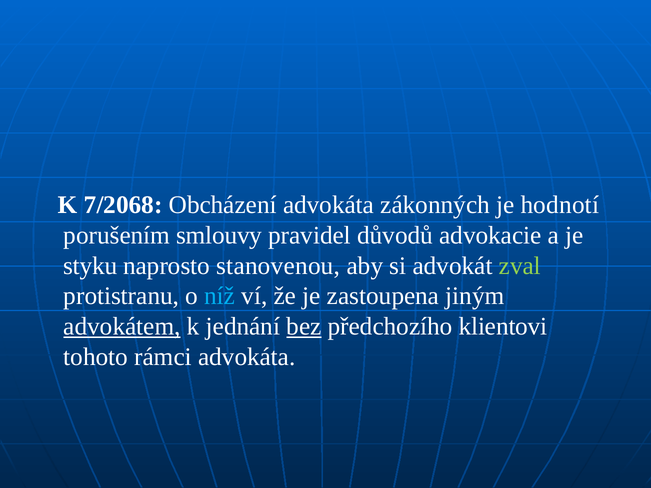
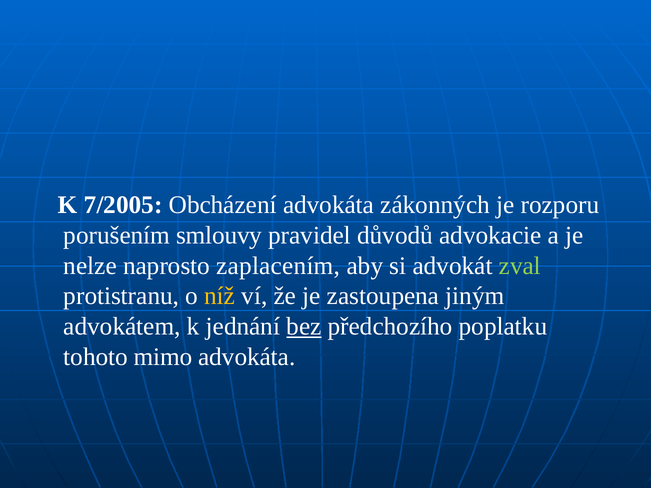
7/2068: 7/2068 -> 7/2005 (123, 205)
hodnotí: hodnotí -> rozporu (560, 205)
styku: styku -> nelze (90, 266)
stanovenou: stanovenou -> zaplacením (278, 266)
níž colour: light blue -> yellow (220, 296)
advokátem underline: present -> none (122, 327)
klientovi: klientovi -> poplatku (503, 327)
rámci: rámci -> mimo (163, 357)
